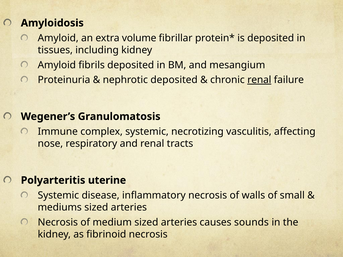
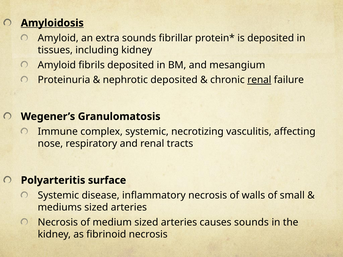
Amyloidosis underline: none -> present (52, 23)
extra volume: volume -> sounds (139, 38)
uterine: uterine -> surface (107, 180)
